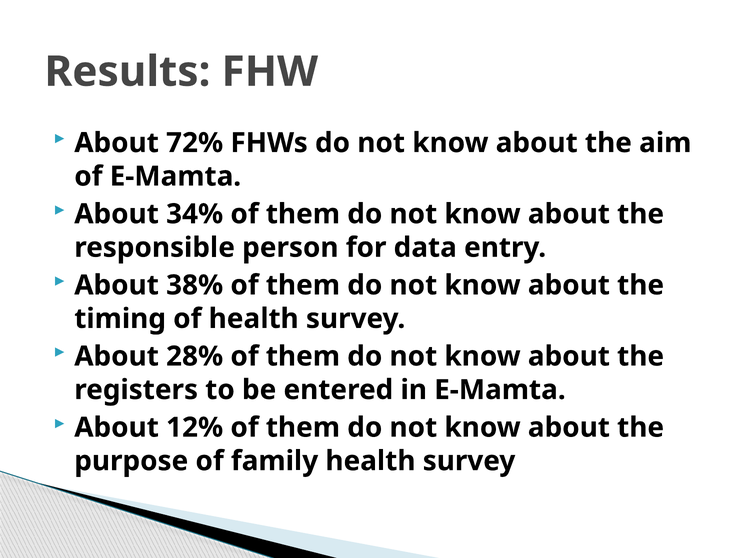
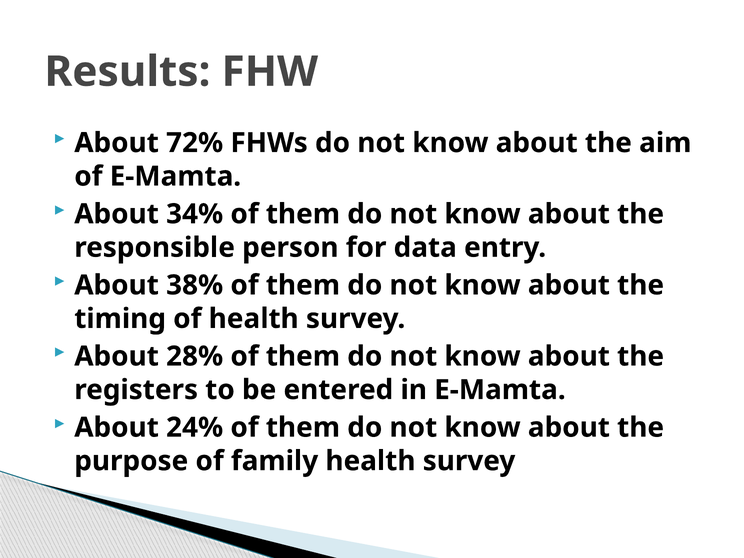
12%: 12% -> 24% (195, 427)
